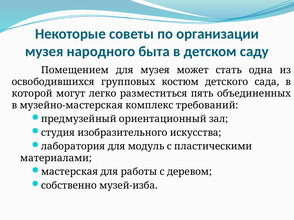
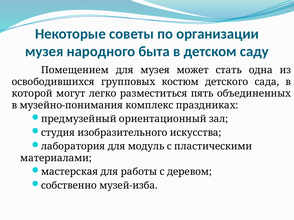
музейно-мастерская: музейно-мастерская -> музейно-понимания (71, 106)
требований: требований -> праздниках (207, 106)
